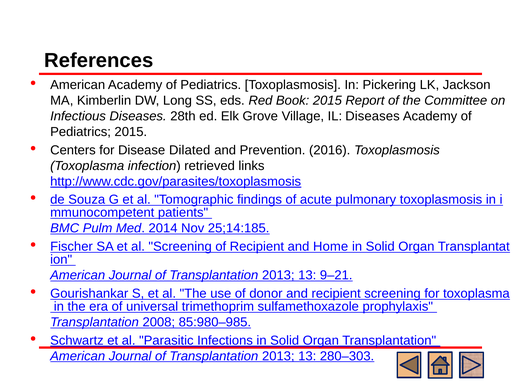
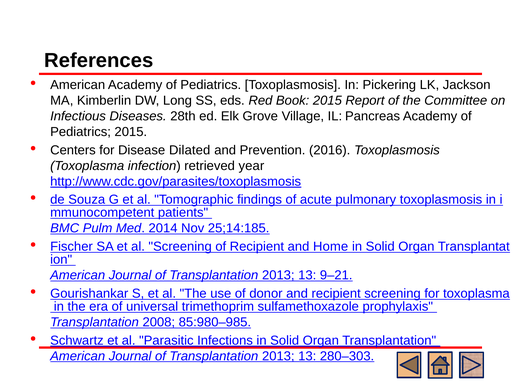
IL Diseases: Diseases -> Pancreas (373, 116)
links: links -> year (251, 166)
